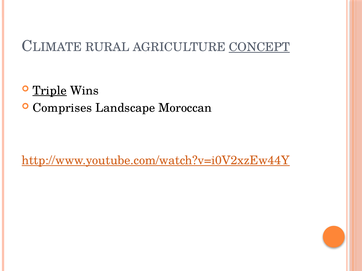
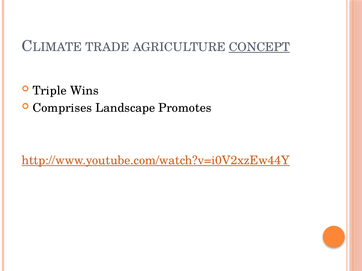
RURAL: RURAL -> TRADE (107, 47)
Triple underline: present -> none (50, 91)
Moroccan: Moroccan -> Promotes (185, 108)
